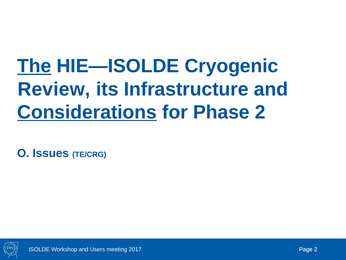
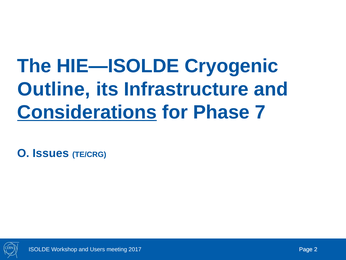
The underline: present -> none (34, 66)
Review: Review -> Outline (54, 89)
Phase 2: 2 -> 7 (260, 112)
